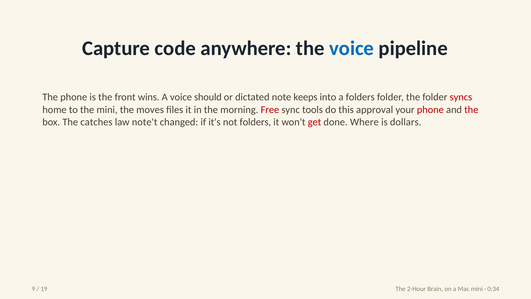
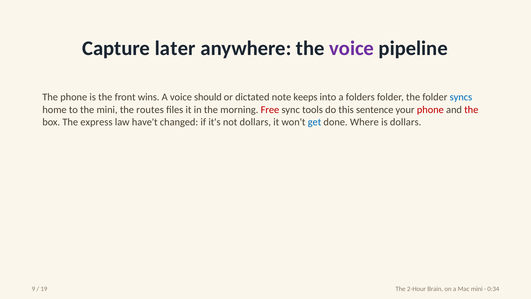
code: code -> later (175, 48)
voice colour: blue -> purple (352, 48)
syncs colour: red -> blue (461, 97)
moves: moves -> routes (150, 110)
approval: approval -> sentence (375, 110)
catches: catches -> express (96, 122)
note't: note't -> have't (145, 122)
not folders: folders -> dollars (255, 122)
get colour: red -> blue (315, 122)
